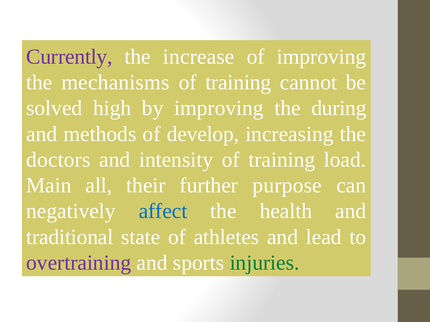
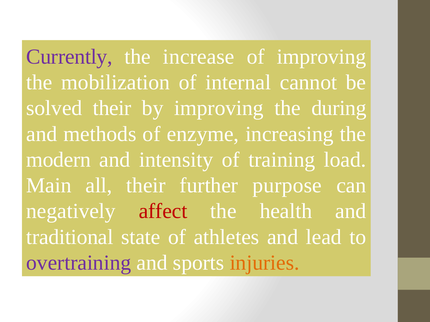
mechanisms: mechanisms -> mobilization (116, 83)
training: training -> internal (238, 83)
solved high: high -> their (112, 108)
develop: develop -> enzyme (203, 134)
doctors: doctors -> modern (59, 160)
affect colour: blue -> red (163, 212)
injuries colour: green -> orange (265, 263)
